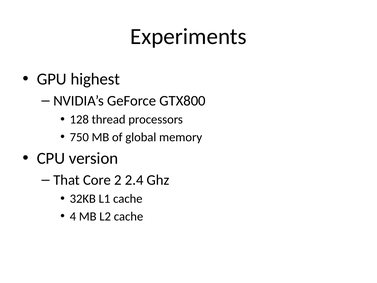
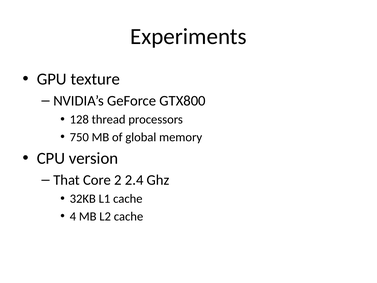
highest: highest -> texture (95, 79)
